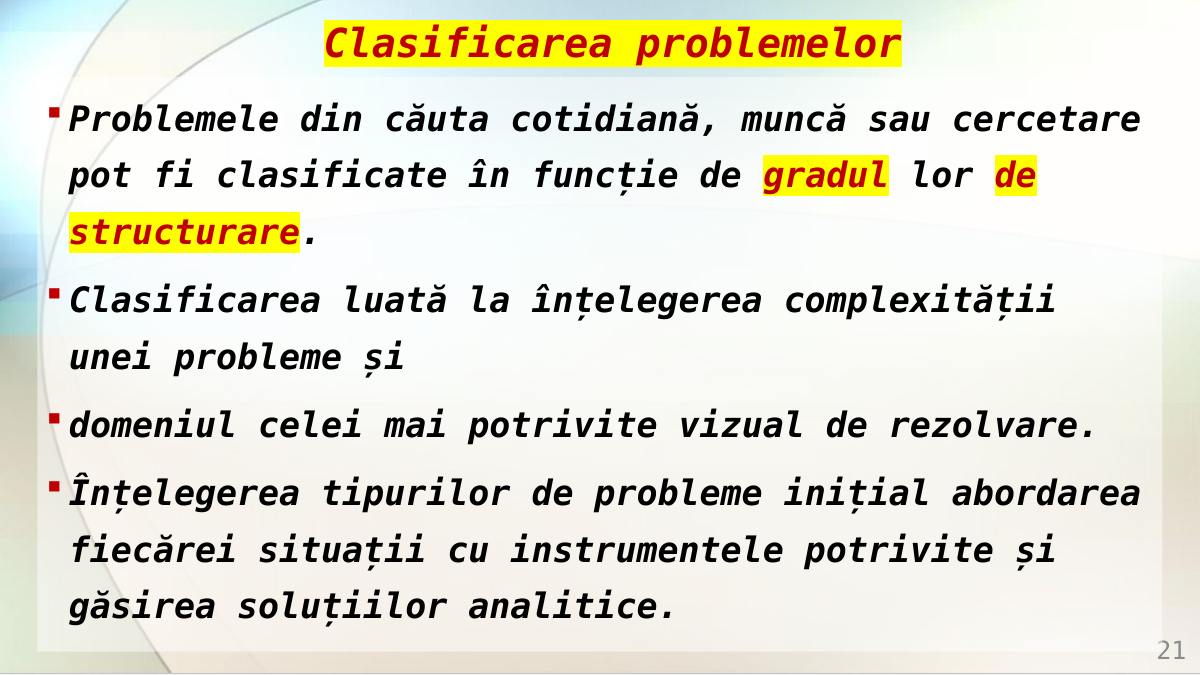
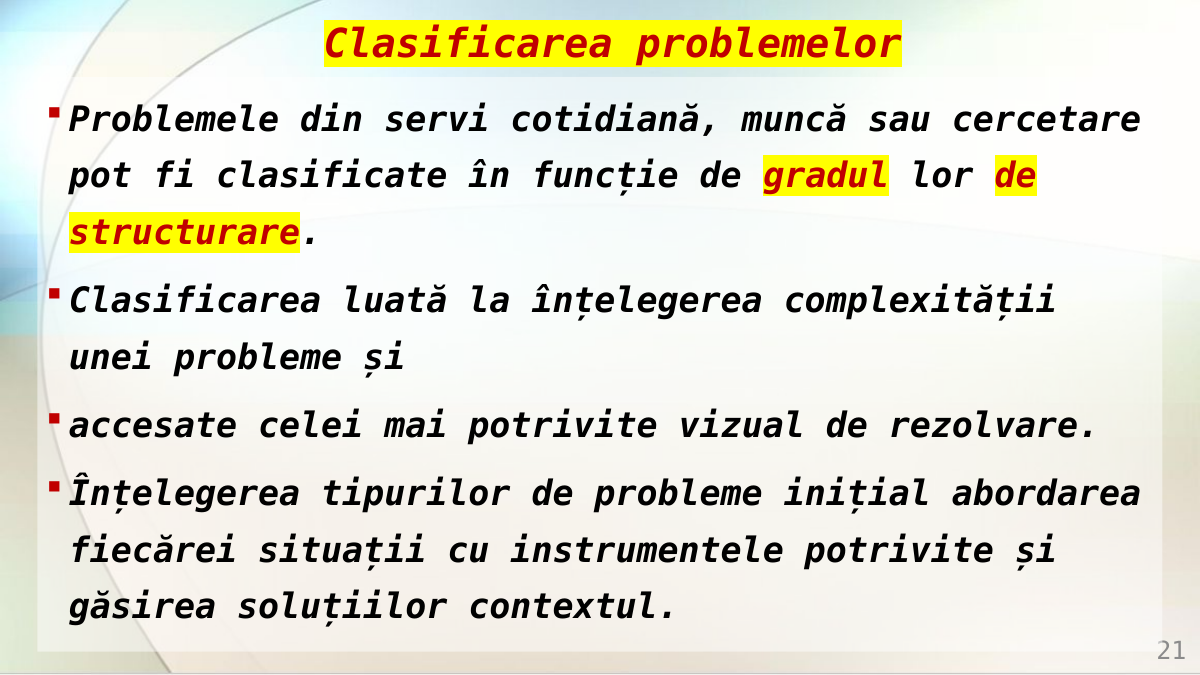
căuta: căuta -> servi (437, 120)
domeniul: domeniul -> accesate (153, 426)
analitice: analitice -> contextul (574, 607)
